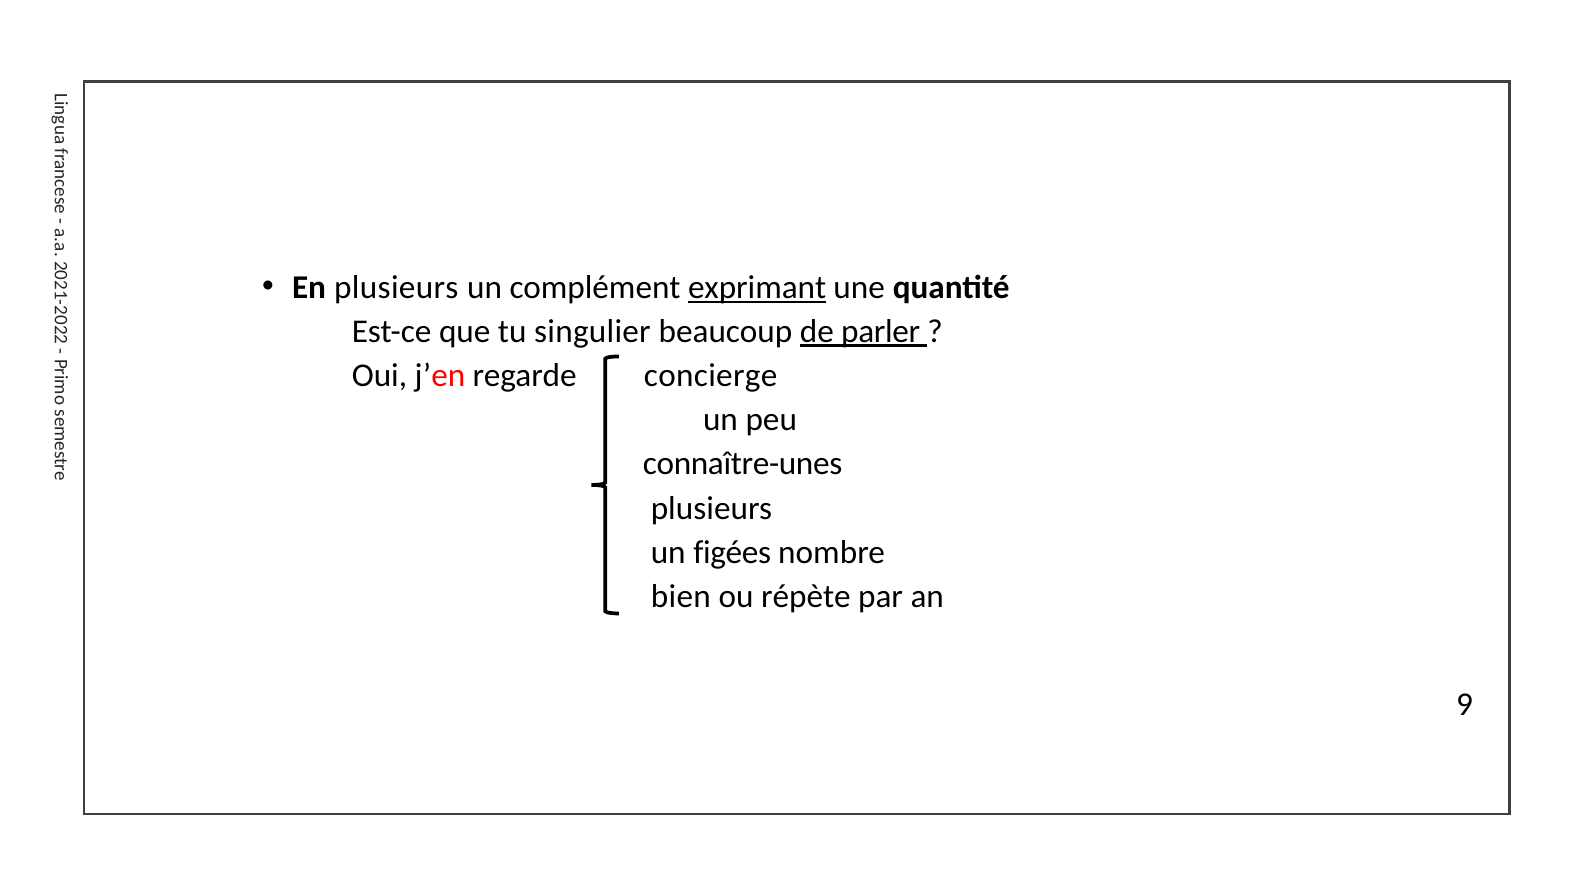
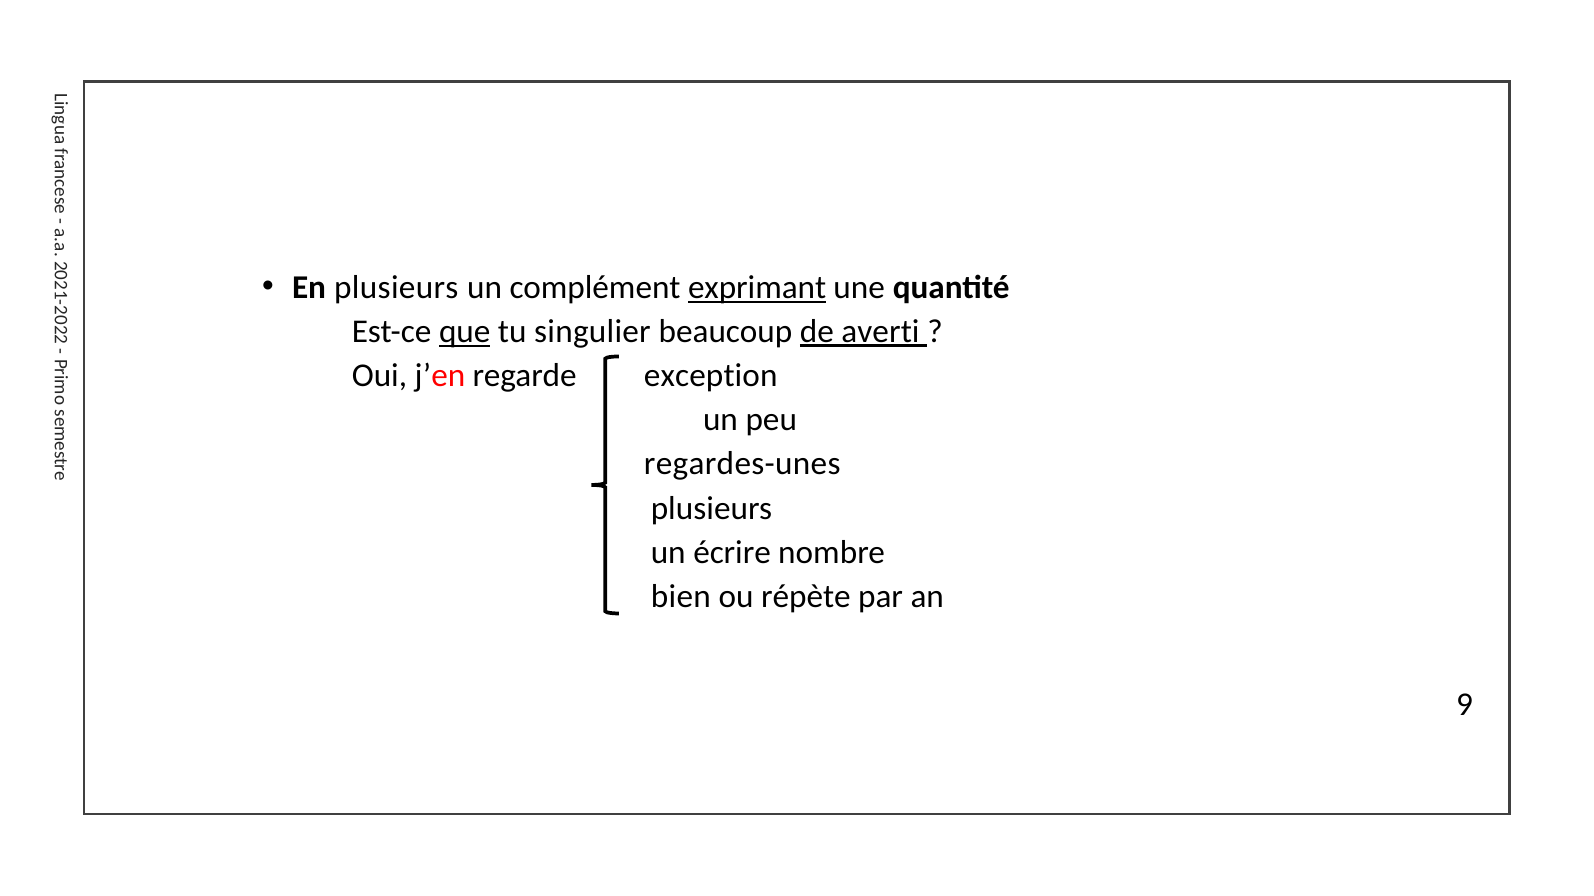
que underline: none -> present (465, 332)
parler: parler -> averti (880, 332)
concierge: concierge -> exception (711, 376)
connaître-unes: connaître-unes -> regardes-unes (742, 464)
figées: figées -> écrire (732, 553)
